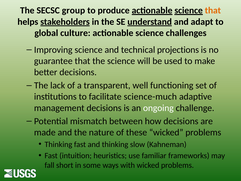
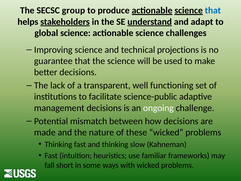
that colour: orange -> blue (213, 10)
global culture: culture -> science (75, 33)
science-much: science-much -> science-public (150, 97)
